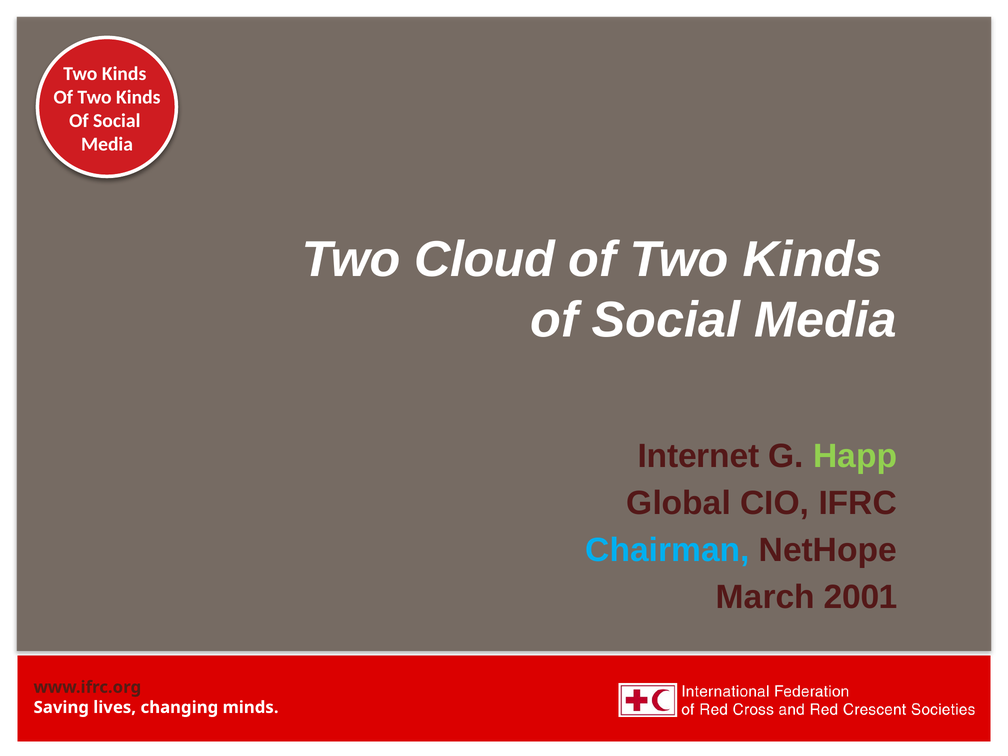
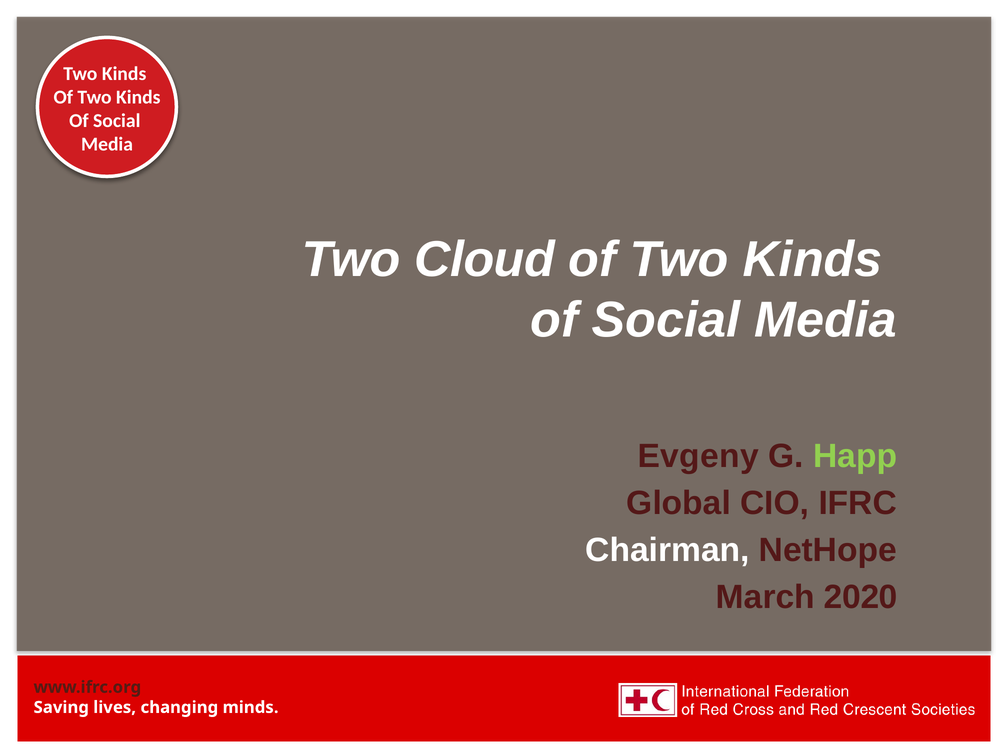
Internet: Internet -> Evgeny (698, 456)
Chairman colour: light blue -> white (668, 550)
2001: 2001 -> 2020 (861, 597)
